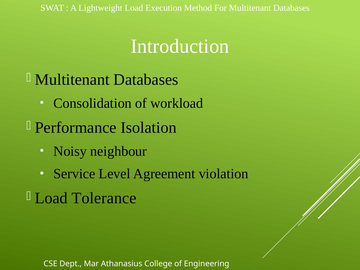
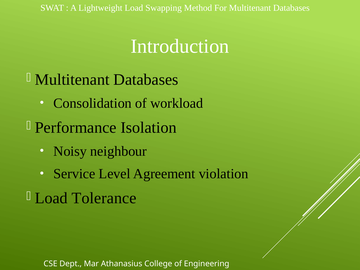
Execution: Execution -> Swapping (164, 8)
